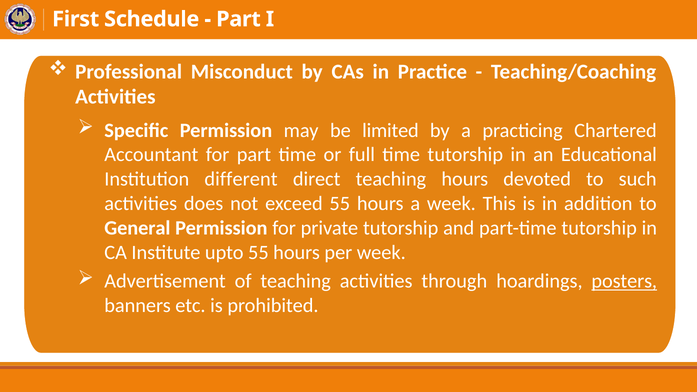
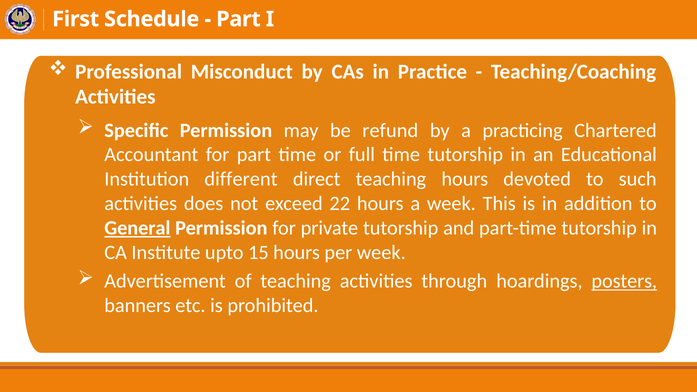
limited: limited -> refund (390, 130)
exceed 55: 55 -> 22 (340, 204)
General underline: none -> present (137, 228)
upto 55: 55 -> 15 (258, 252)
